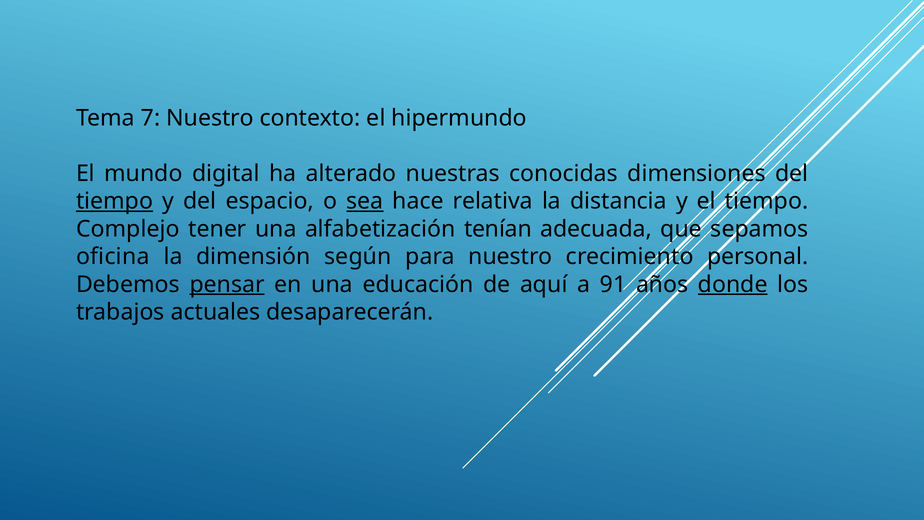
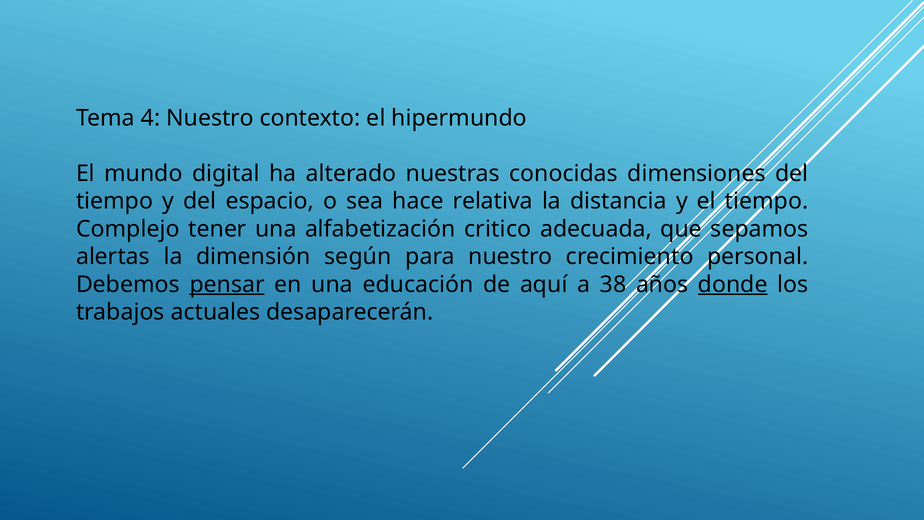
7: 7 -> 4 (151, 118)
tiempo underline: present -> none (115, 201)
sea underline: present -> none (365, 201)
tenían: tenían -> critico (498, 229)
oficina: oficina -> alertas (113, 257)
91: 91 -> 38 (613, 284)
